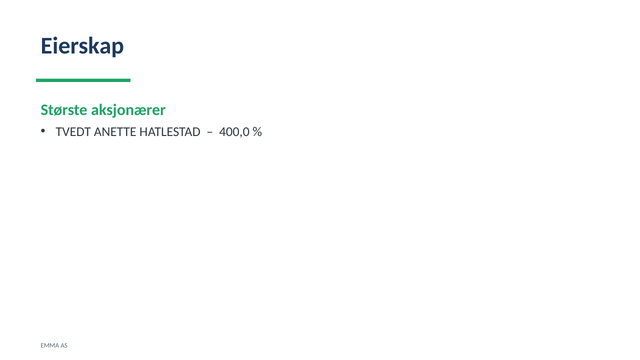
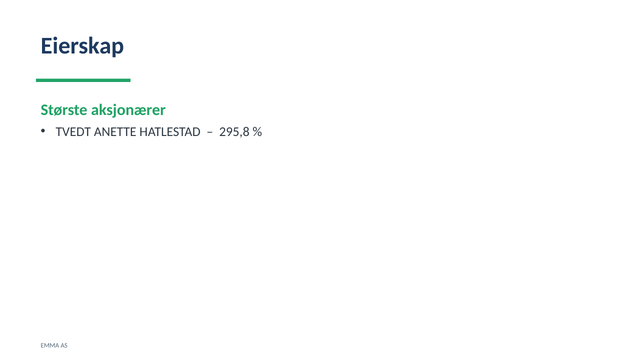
400,0: 400,0 -> 295,8 (234, 132)
